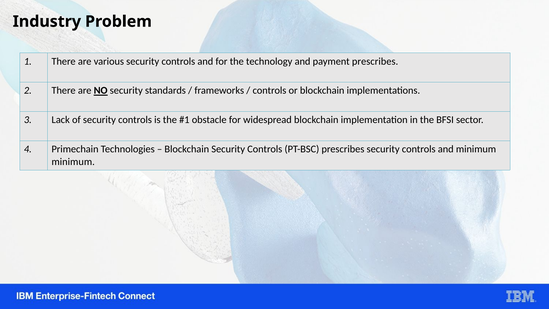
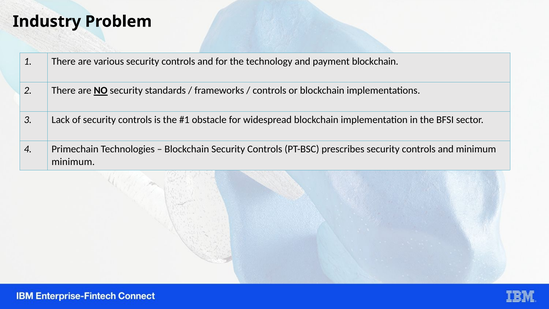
payment prescribes: prescribes -> blockchain (375, 61)
